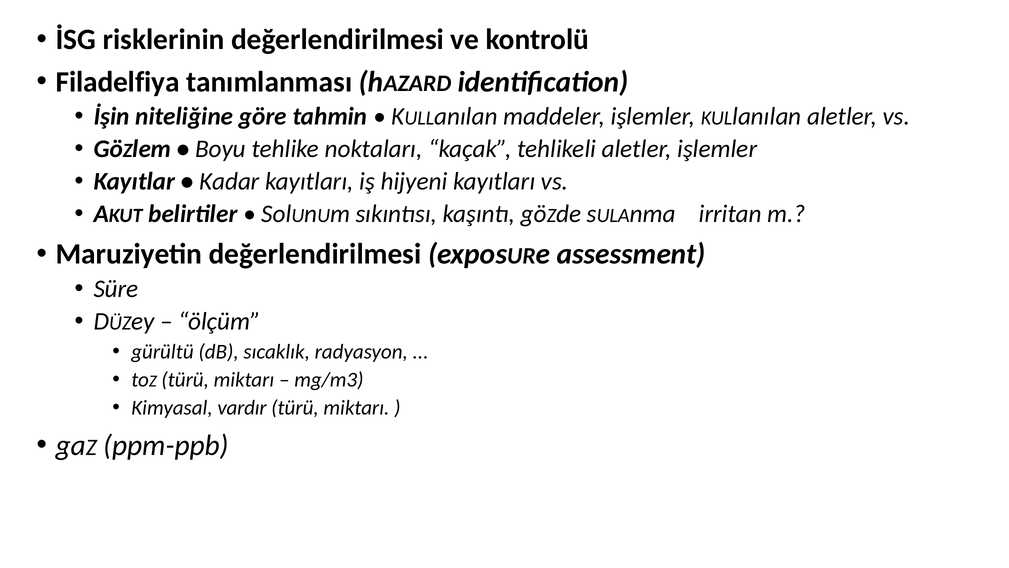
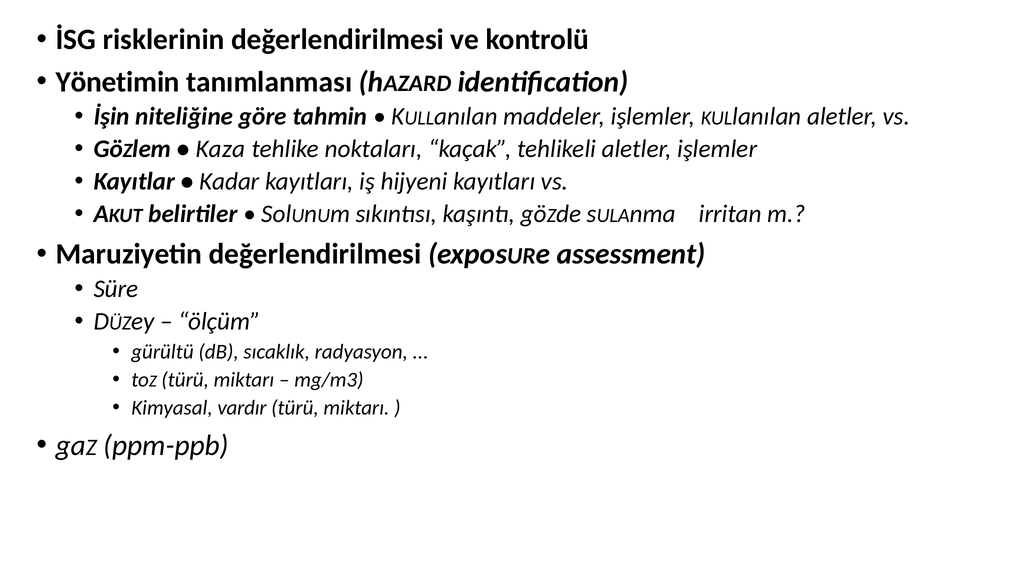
Filadelfiya: Filadelfiya -> Yönetimin (118, 82)
Boyu: Boyu -> Kaza (220, 149)
